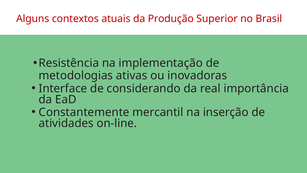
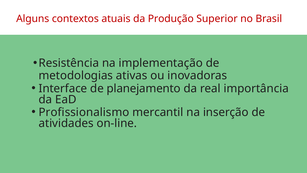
considerando: considerando -> planejamento (144, 88)
Constantemente: Constantemente -> Profissionalismo (84, 112)
